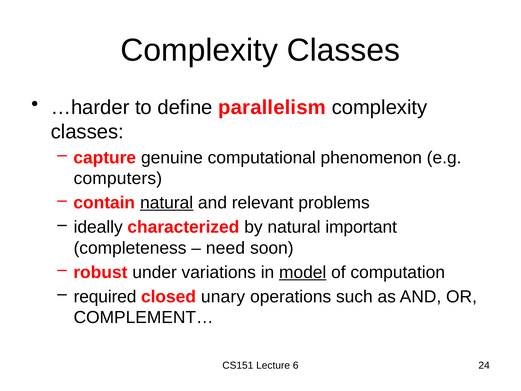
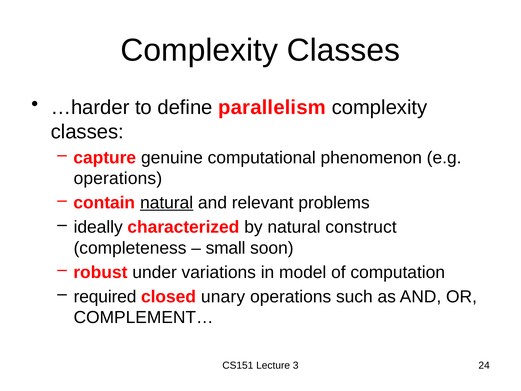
computers: computers -> operations (118, 178)
important: important -> construct (361, 227)
need: need -> small (226, 248)
model underline: present -> none (303, 272)
6: 6 -> 3 (296, 365)
